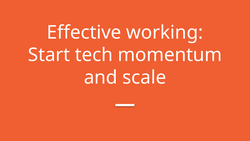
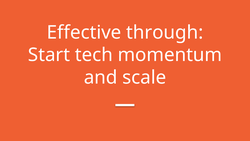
working: working -> through (165, 32)
